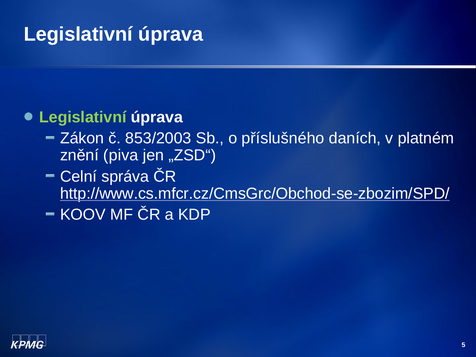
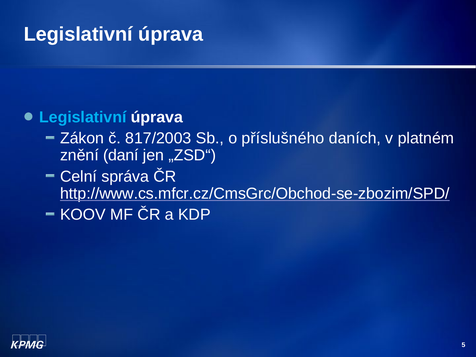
Legislativní colour: light green -> light blue (83, 117)
853/2003: 853/2003 -> 817/2003 (158, 138)
piva: piva -> daní (121, 155)
